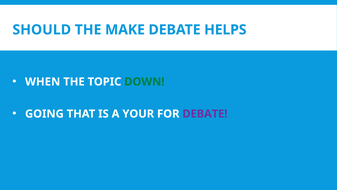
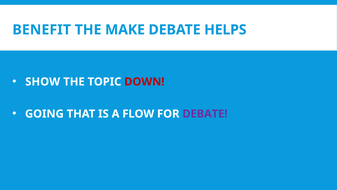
SHOULD: SHOULD -> BENEFIT (42, 30)
WHEN: WHEN -> SHOW (43, 82)
DOWN colour: green -> red (144, 82)
YOUR: YOUR -> FLOW (138, 114)
